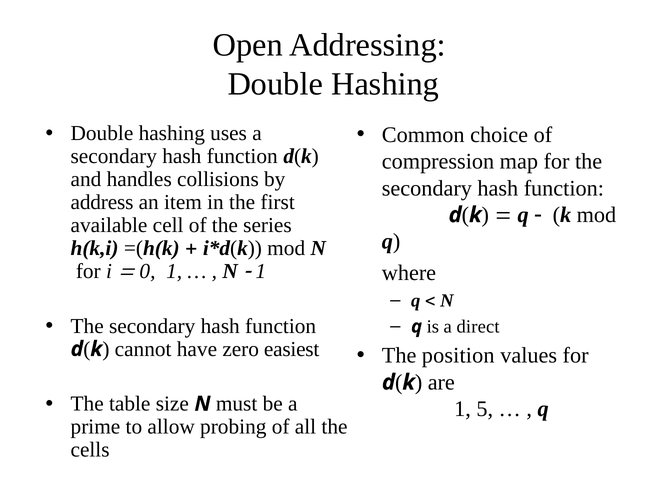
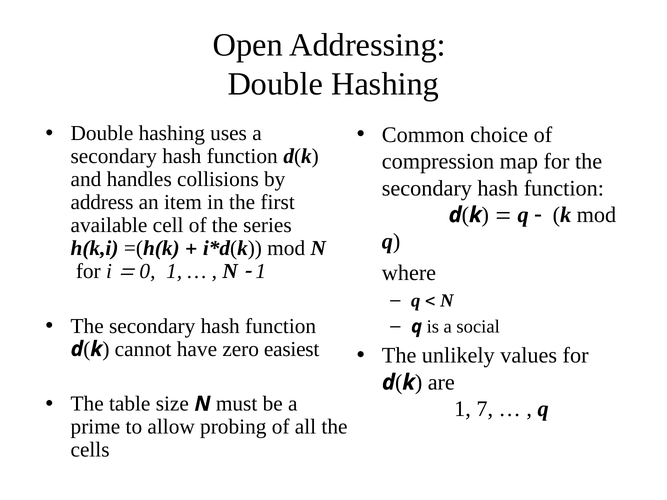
direct: direct -> social (478, 327)
position: position -> unlikely (458, 356)
5: 5 -> 7 (485, 409)
